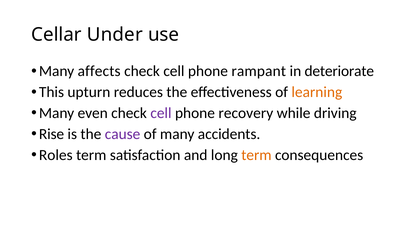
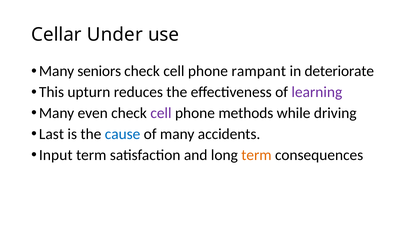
affects: affects -> seniors (99, 71)
learning colour: orange -> purple (317, 92)
recovery: recovery -> methods (246, 113)
Rise: Rise -> Last (51, 134)
cause colour: purple -> blue (123, 134)
Roles: Roles -> Input (56, 155)
